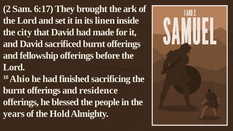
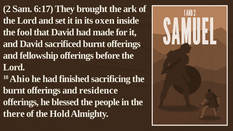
linen: linen -> oxen (105, 21)
city: city -> fool (25, 32)
years: years -> there (14, 114)
